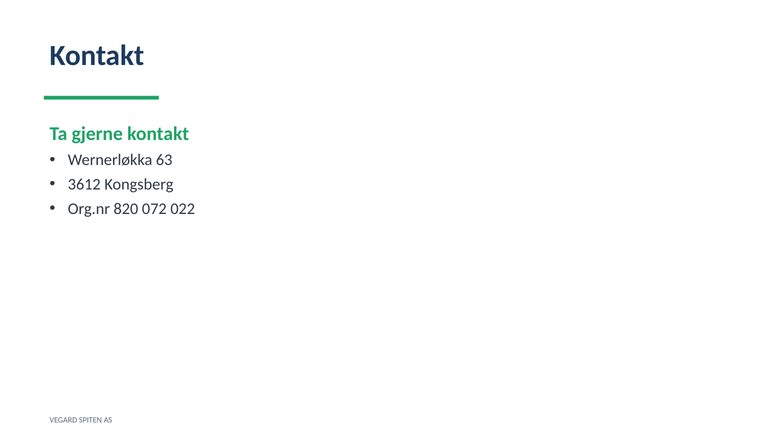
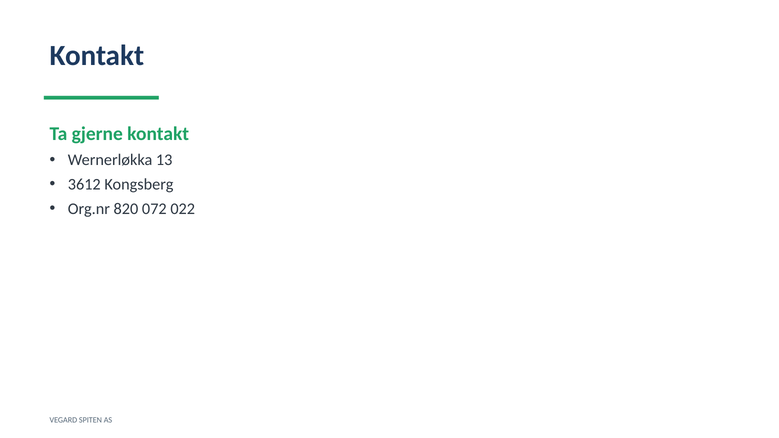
63: 63 -> 13 (164, 160)
